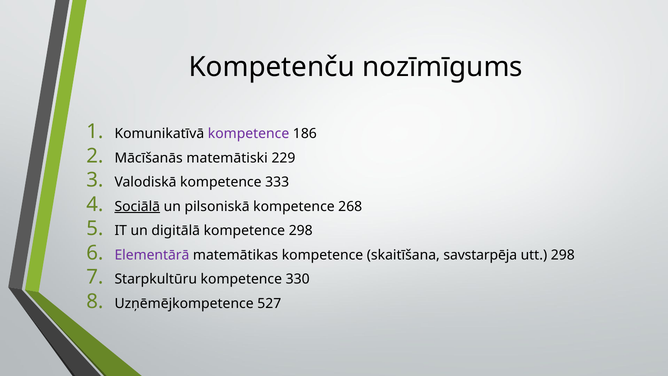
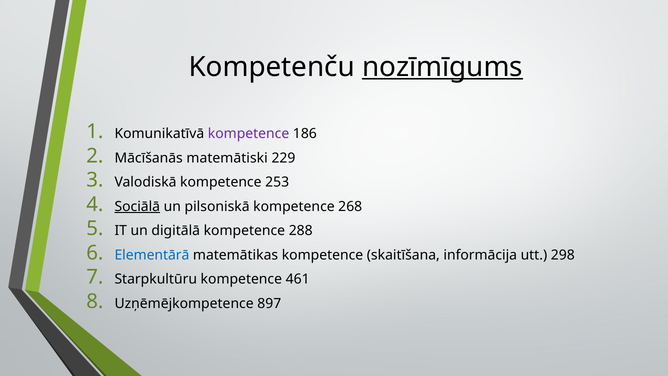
nozīmīgums underline: none -> present (442, 67)
333: 333 -> 253 (277, 182)
kompetence 298: 298 -> 288 (301, 231)
Elementārā colour: purple -> blue (152, 255)
savstarpēja: savstarpēja -> informācija (480, 255)
330: 330 -> 461 (298, 279)
527: 527 -> 897 (269, 303)
